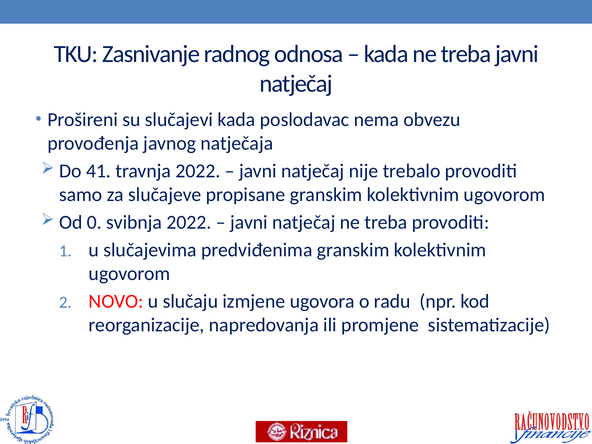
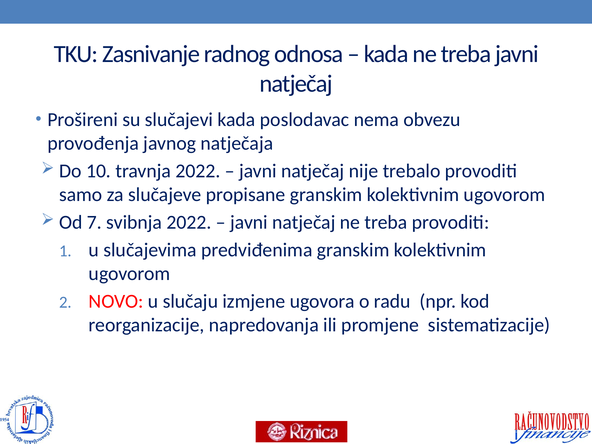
41: 41 -> 10 (98, 171)
0: 0 -> 7 (94, 222)
